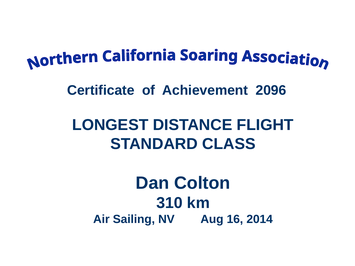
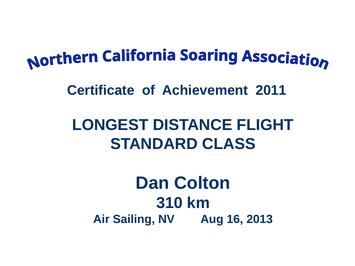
2096: 2096 -> 2011 (271, 90)
2014: 2014 -> 2013 (260, 219)
